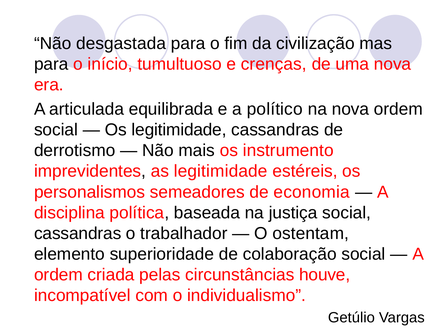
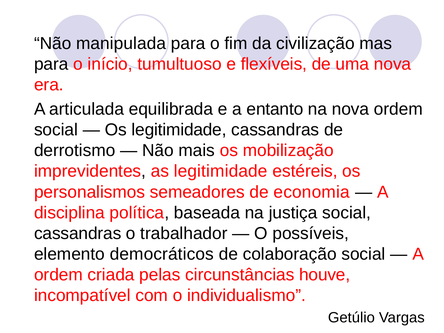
desgastada: desgastada -> manipulada (121, 43)
crenças: crenças -> flexíveis (274, 64)
político: político -> entanto (275, 109)
instrumento: instrumento -> mobilização (288, 151)
ostentam: ostentam -> possíveis (311, 233)
superioridade: superioridade -> democráticos (162, 254)
